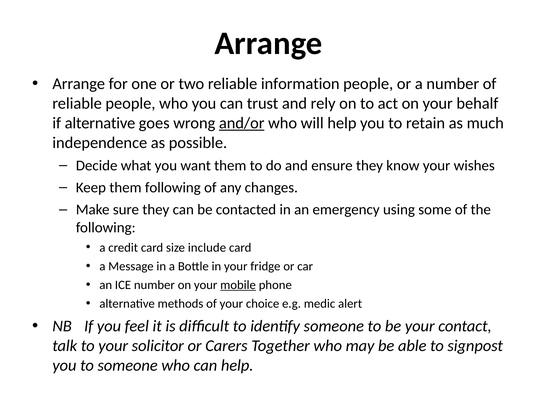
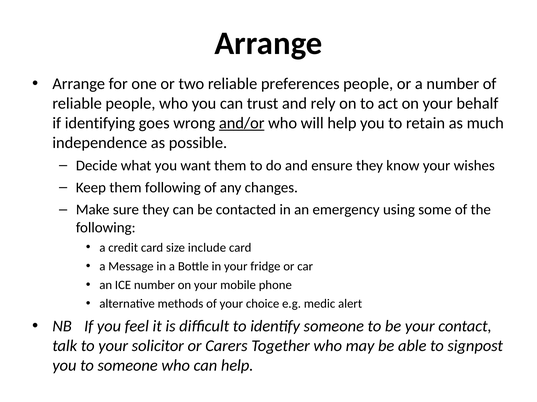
information: information -> preferences (300, 84)
if alternative: alternative -> identifying (100, 123)
mobile underline: present -> none (238, 286)
